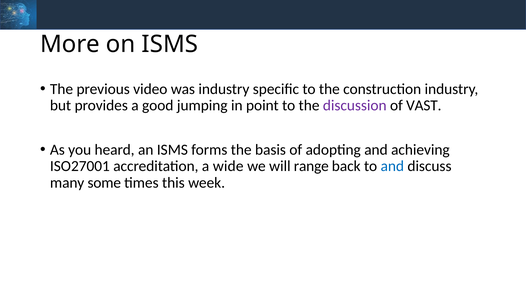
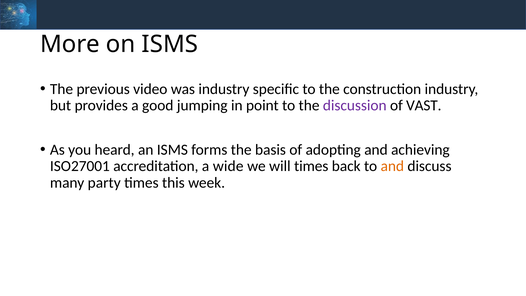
will range: range -> times (311, 166)
and colour: blue -> orange (392, 166)
some: some -> party (104, 183)
